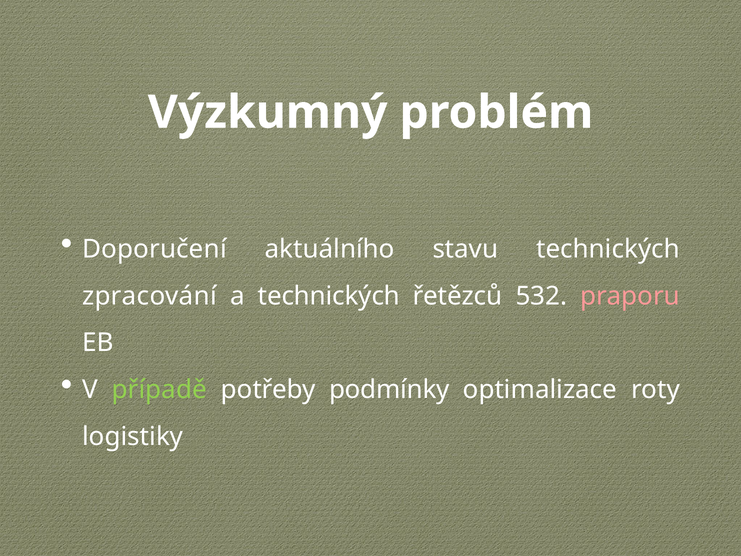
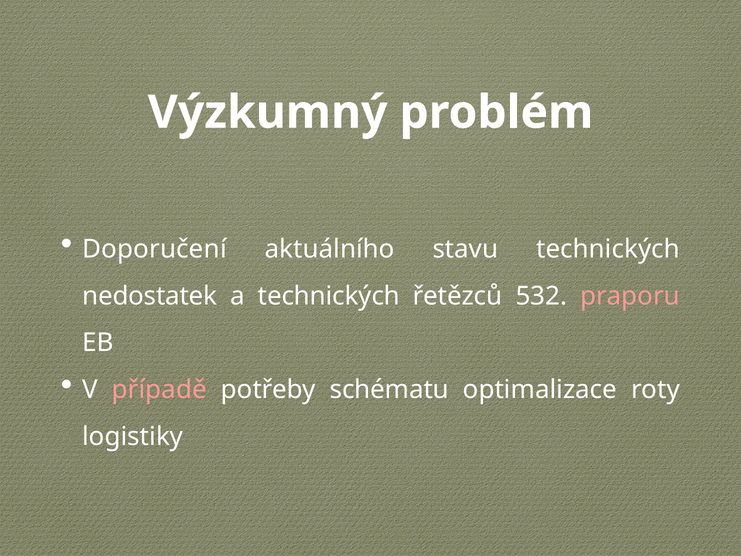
zpracování: zpracování -> nedostatek (150, 296)
případě colour: light green -> pink (159, 390)
podmínky: podmínky -> schématu (389, 390)
